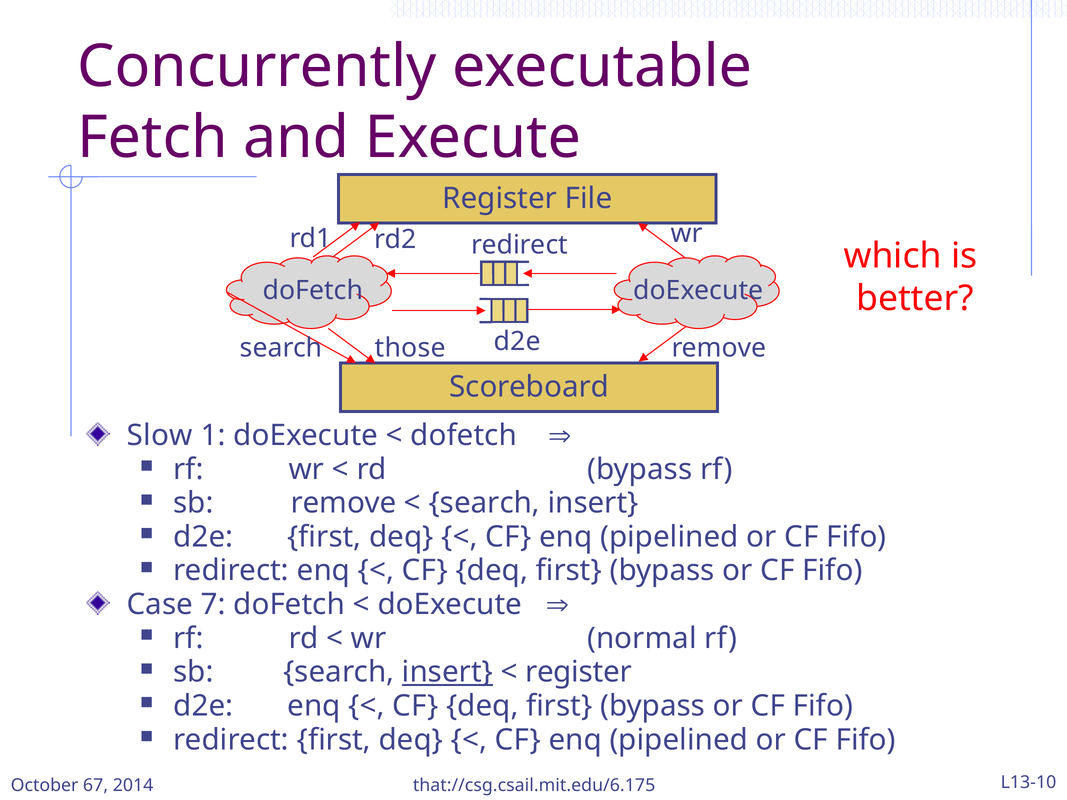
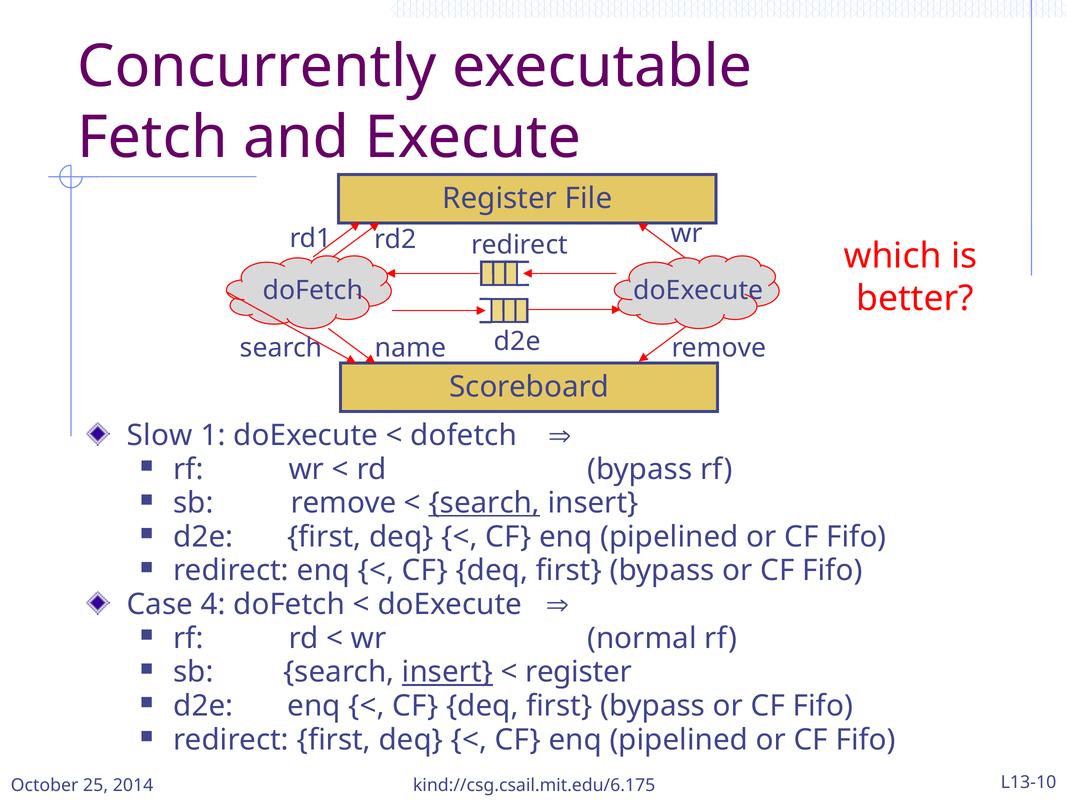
those: those -> name (411, 348)
search underline: none -> present (484, 503)
7: 7 -> 4 (213, 605)
67: 67 -> 25 (96, 785)
that://csg.csail.mit.edu/6.175: that://csg.csail.mit.edu/6.175 -> kind://csg.csail.mit.edu/6.175 (534, 785)
